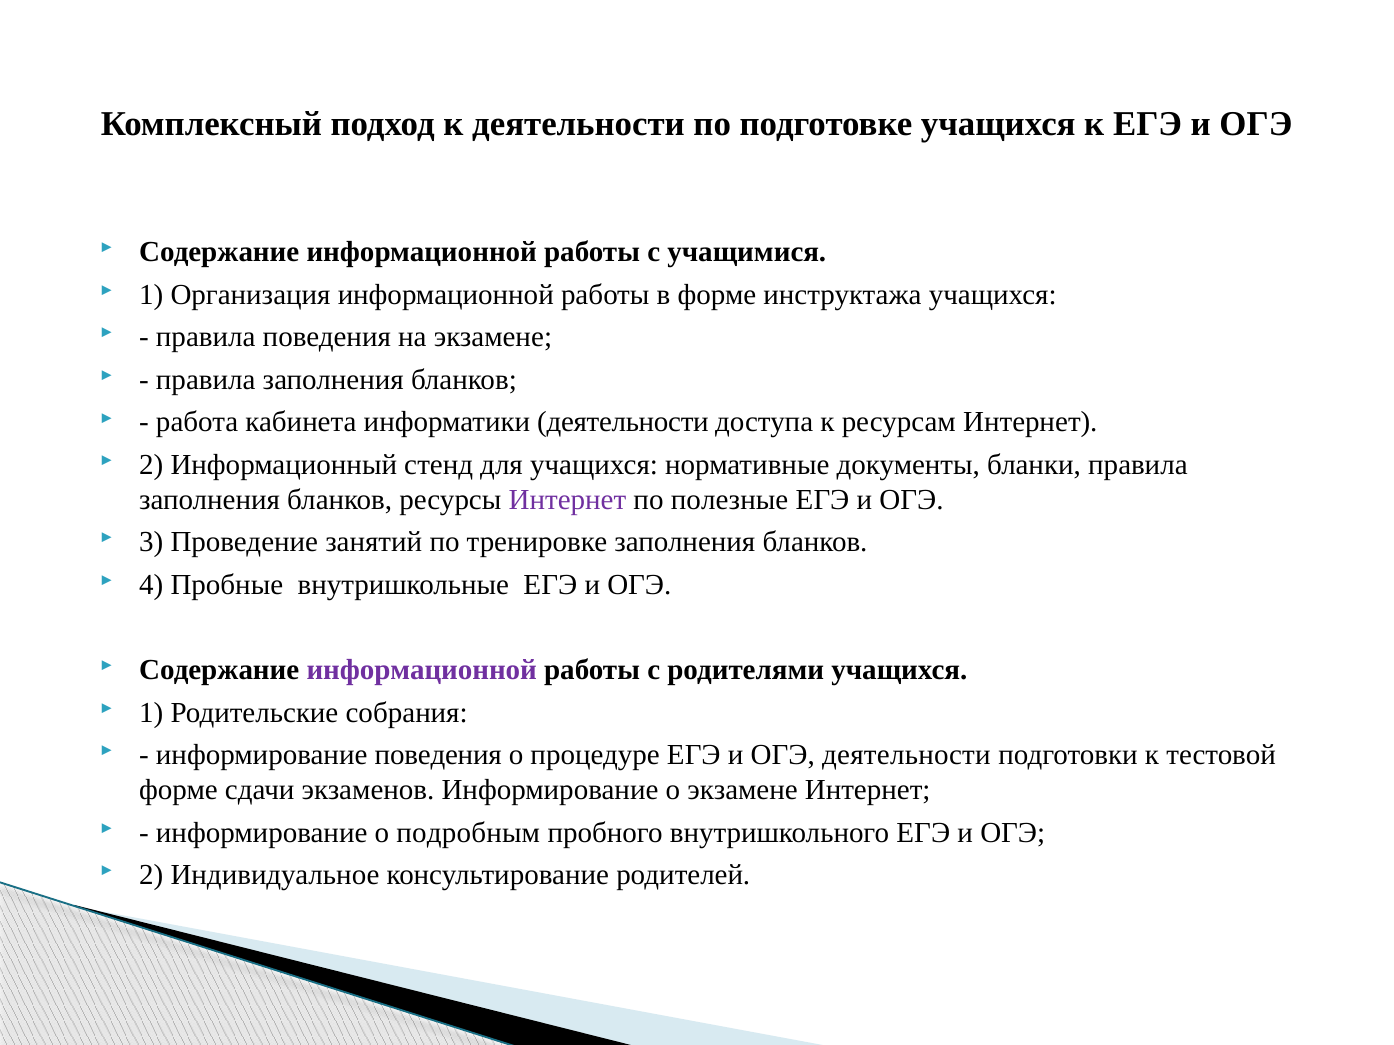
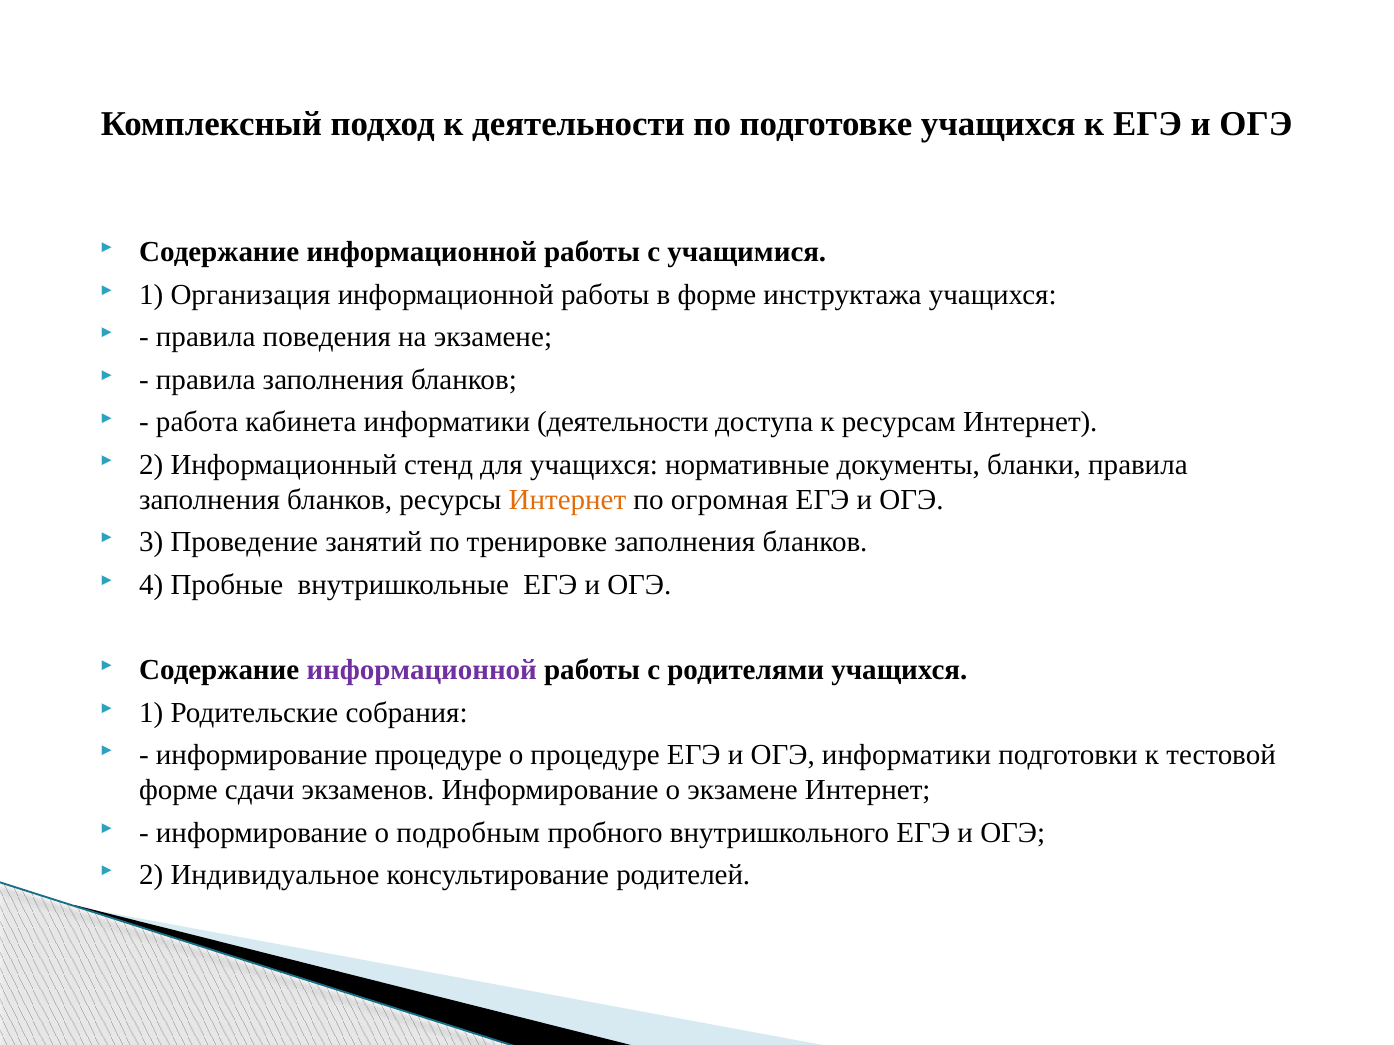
Интернет colour: purple -> orange (567, 500)
полезные: полезные -> огромная (730, 500)
информирование поведения: поведения -> процедуре (438, 755)
ОГЭ деятельности: деятельности -> информатики (907, 755)
